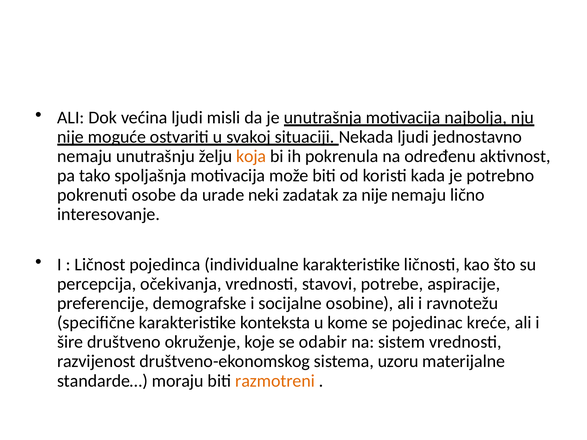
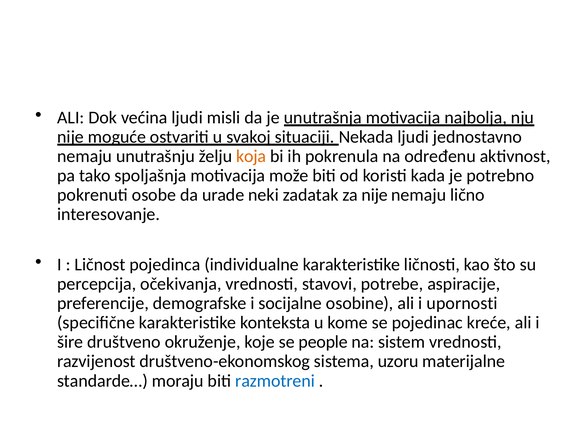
ravnotežu: ravnotežu -> upornosti (462, 304)
odabir: odabir -> people (323, 342)
razmotreni colour: orange -> blue (275, 381)
